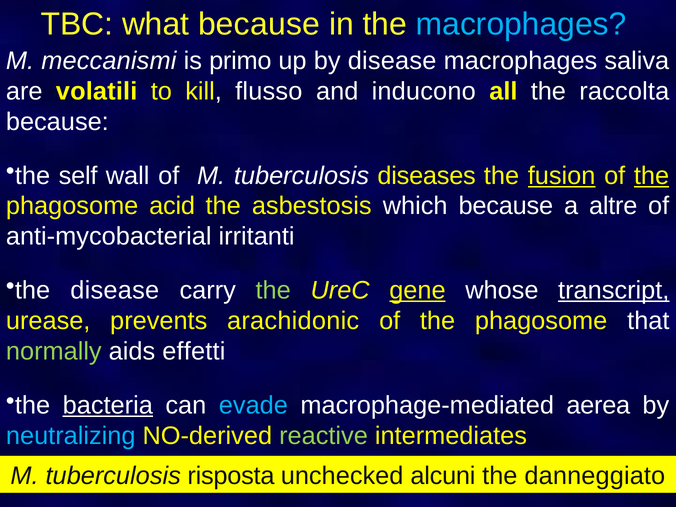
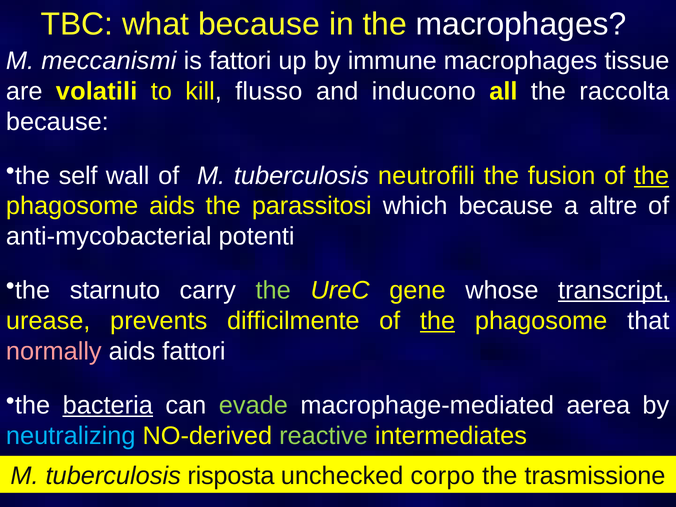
macrophages colour: light blue -> white (521, 24)
is primo: primo -> fattori (240, 61)
by disease: disease -> immune (392, 61)
saliva: saliva -> tissue (637, 61)
diseases: diseases -> neutrofili (426, 176)
fusion underline: present -> none (562, 176)
phagosome acid: acid -> aids (172, 206)
asbestosis: asbestosis -> parassitosi (312, 206)
irritanti: irritanti -> potenti (257, 237)
the disease: disease -> starnuto (115, 290)
gene underline: present -> none (417, 290)
arachidonic: arachidonic -> difficilmente (293, 321)
the underline: none -> present (438, 321)
normally colour: light green -> pink (54, 351)
aids effetti: effetti -> fattori (194, 351)
evade colour: light blue -> light green (253, 405)
alcuni: alcuni -> corpo (443, 476)
danneggiato: danneggiato -> trasmissione (595, 476)
